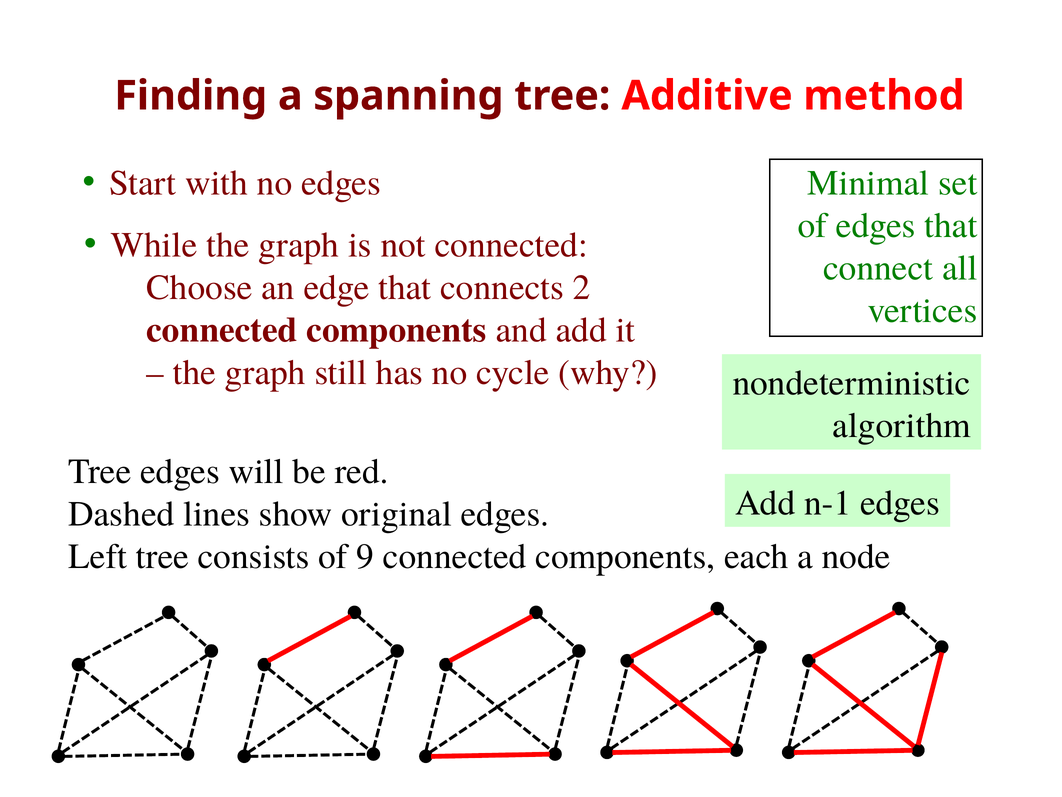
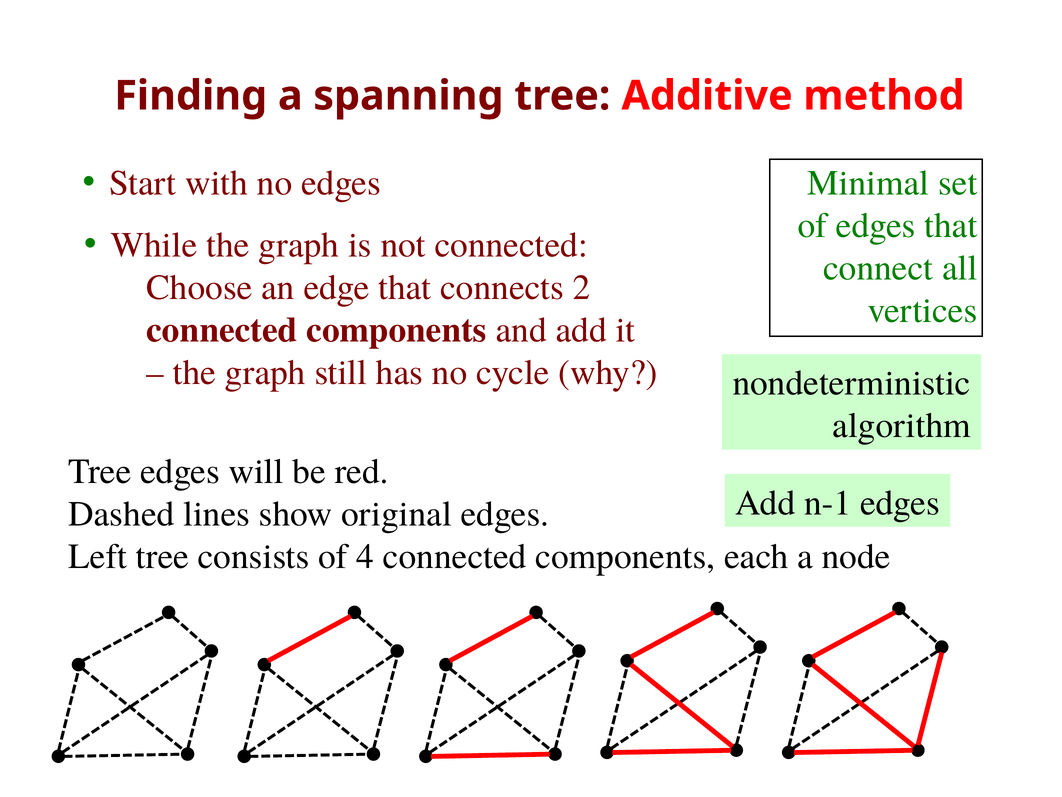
9: 9 -> 4 (365, 556)
